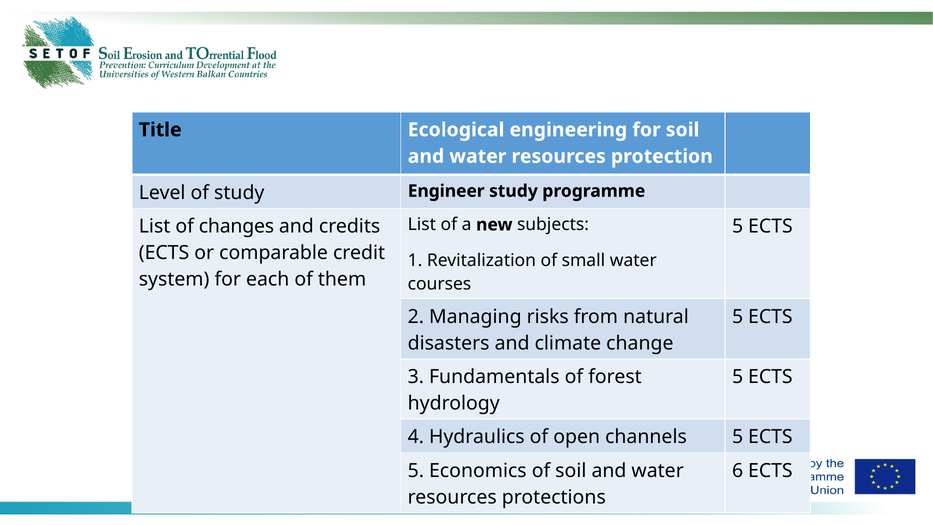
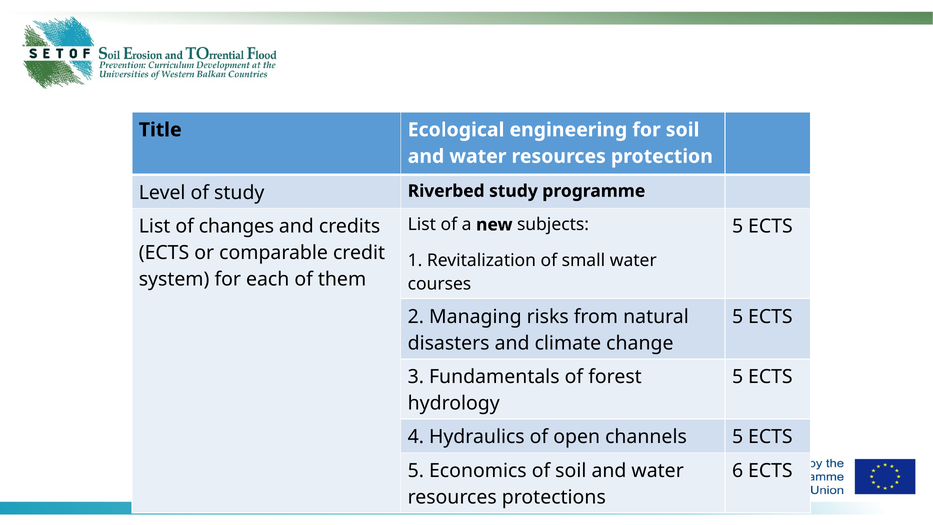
Engineer: Engineer -> Riverbed (446, 191)
